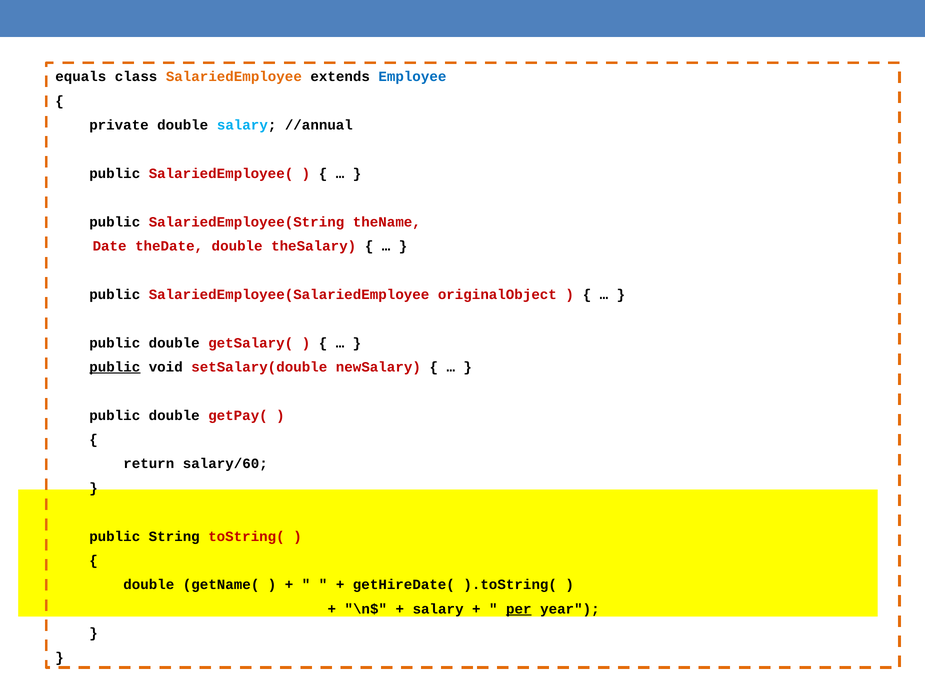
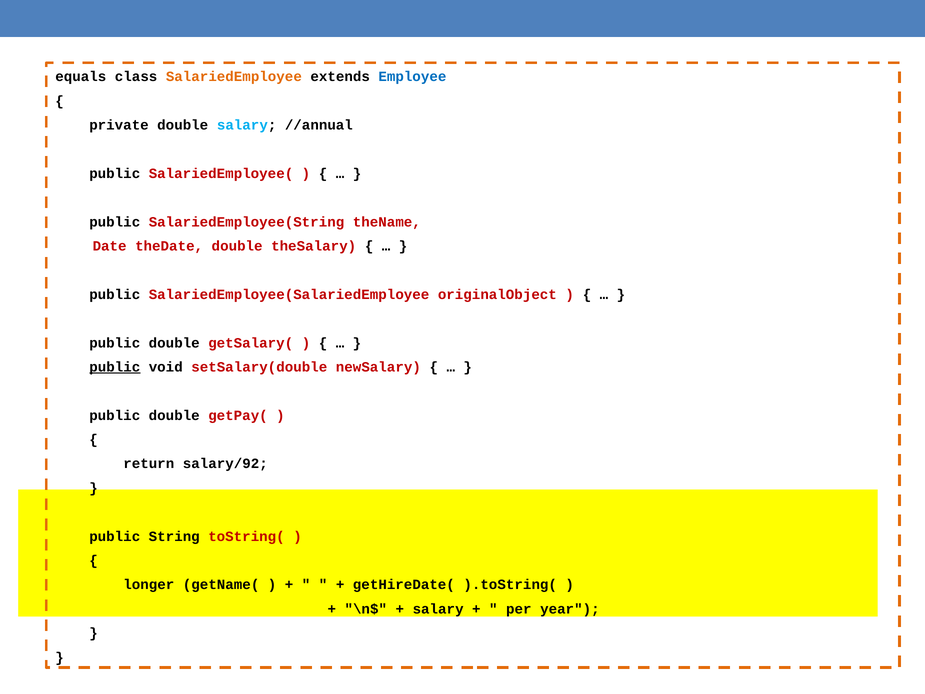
salary/60: salary/60 -> salary/92 (225, 464)
double: double -> longer (149, 585)
per underline: present -> none (519, 609)
